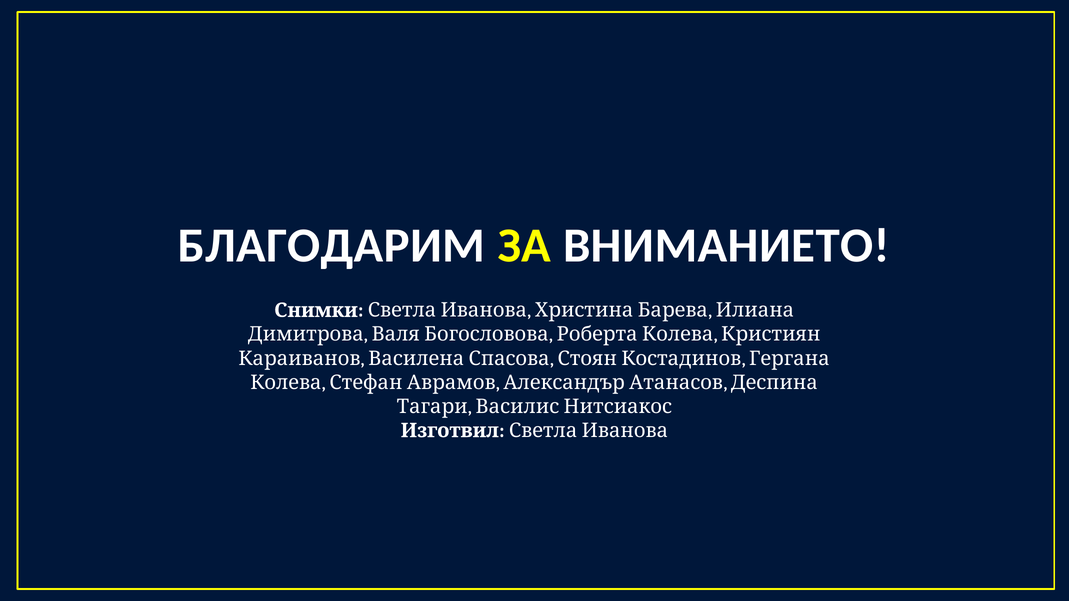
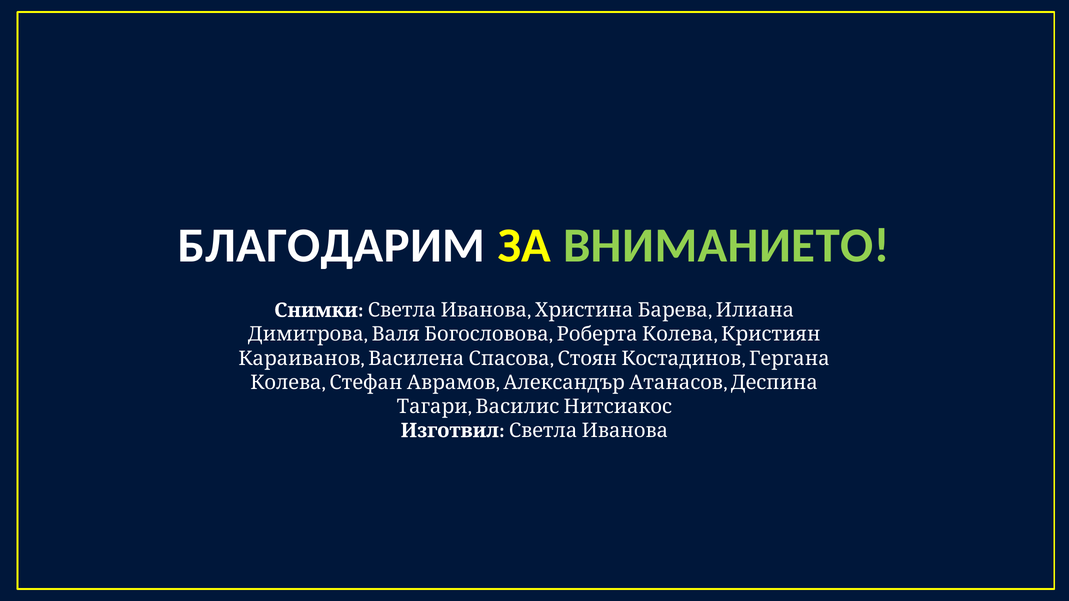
ВНИМАНИЕТО colour: white -> light green (727, 246)
